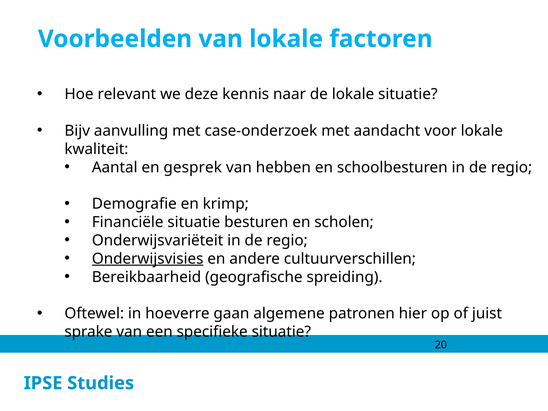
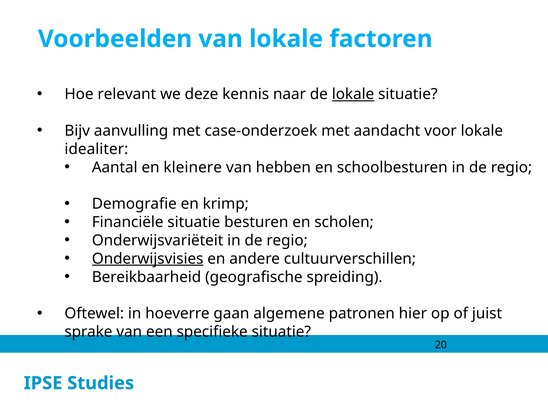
lokale underline: none -> present (353, 94)
kwaliteit: kwaliteit -> idealiter (96, 149)
gesprek: gesprek -> kleinere (193, 167)
